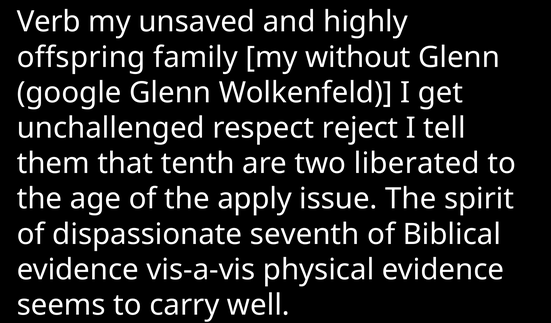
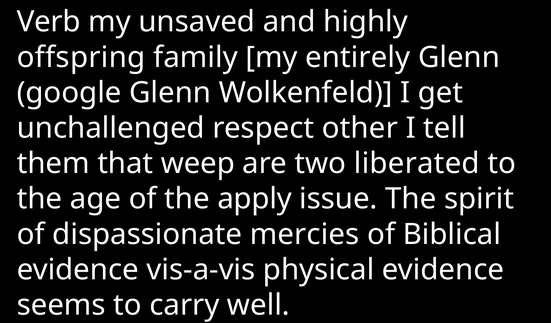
without: without -> entirely (358, 57)
reject: reject -> other (360, 128)
tenth: tenth -> weep (198, 163)
seventh: seventh -> mercies (305, 234)
